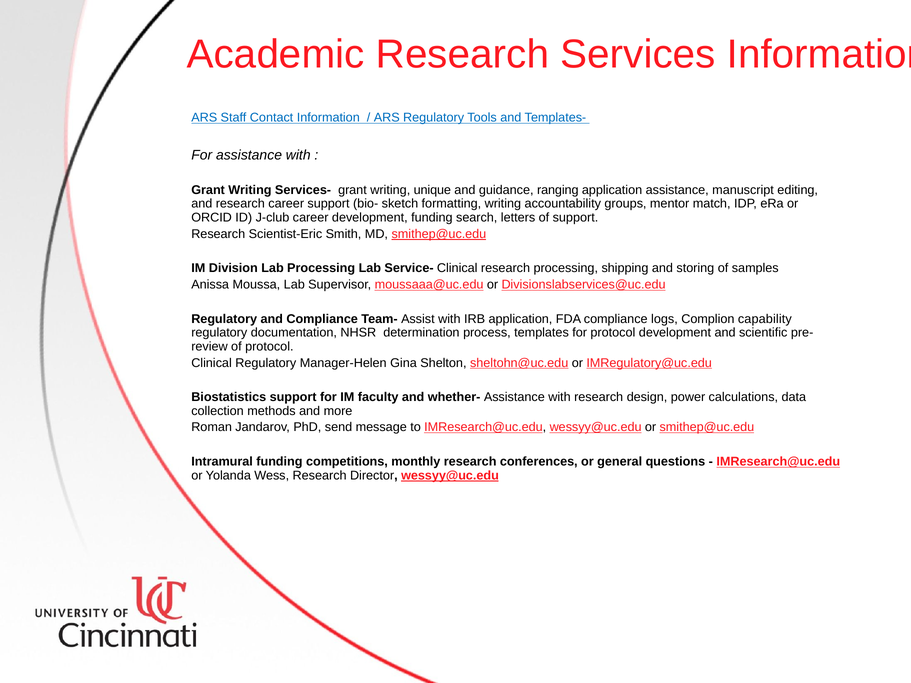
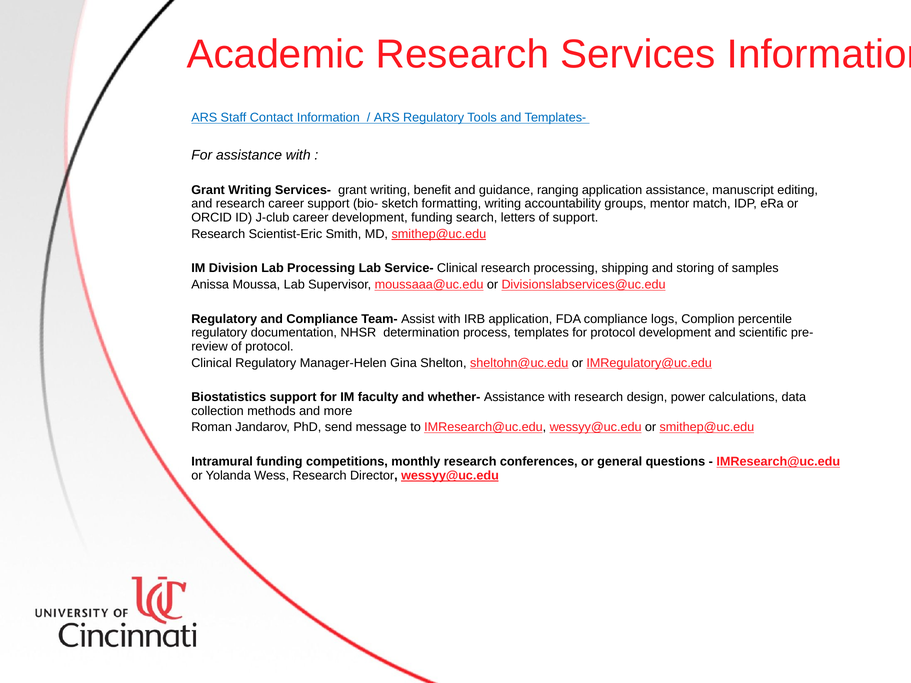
unique: unique -> benefit (432, 190)
capability: capability -> percentile (765, 319)
